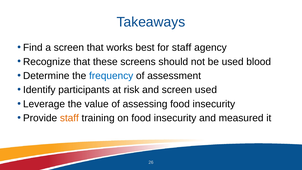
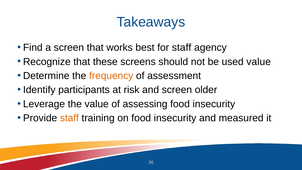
used blood: blood -> value (259, 62)
frequency colour: blue -> orange (111, 76)
screen used: used -> older (206, 90)
